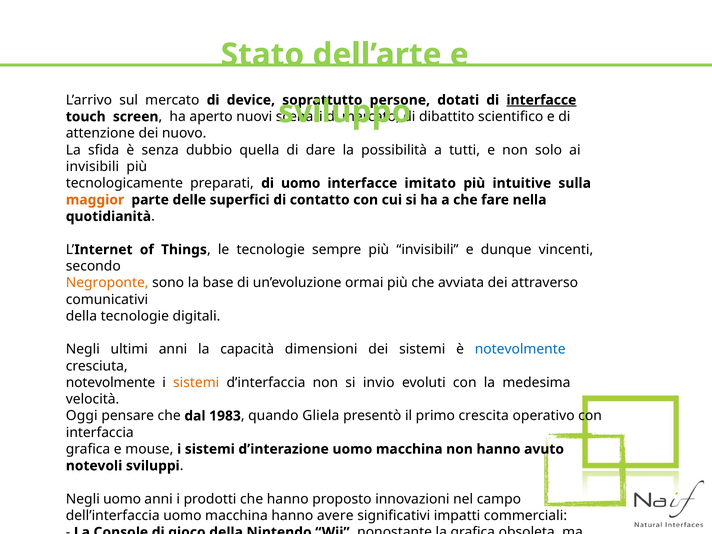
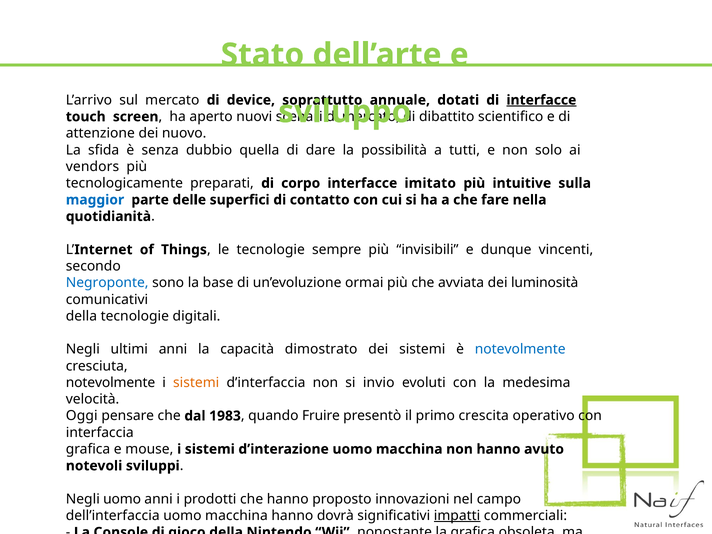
persone: persone -> annuale (400, 100)
invisibili: invisibili -> vendors (92, 167)
di uomo: uomo -> corpo (301, 183)
maggior colour: orange -> blue (95, 200)
Negroponte colour: orange -> blue (107, 283)
attraverso: attraverso -> luminosità (545, 283)
dimensioni: dimensioni -> dimostrato (321, 349)
Gliela: Gliela -> Fruire (321, 416)
avere: avere -> dovrà (335, 516)
impatti underline: none -> present (457, 516)
